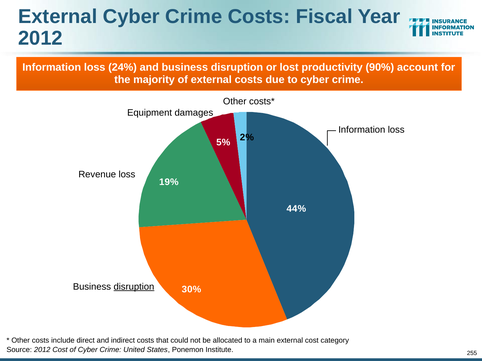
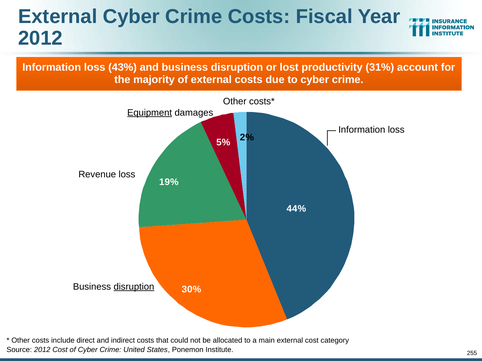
24%: 24% -> 43% (123, 68)
90%: 90% -> 31% (380, 68)
Equipment underline: none -> present (150, 113)
